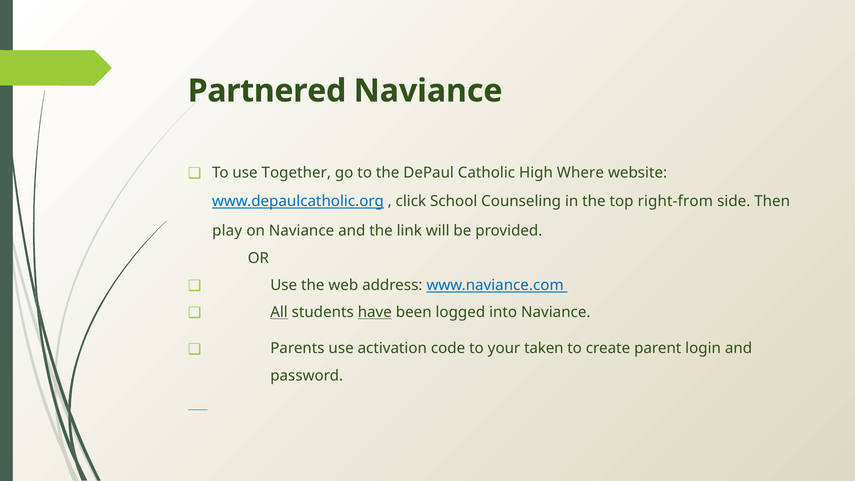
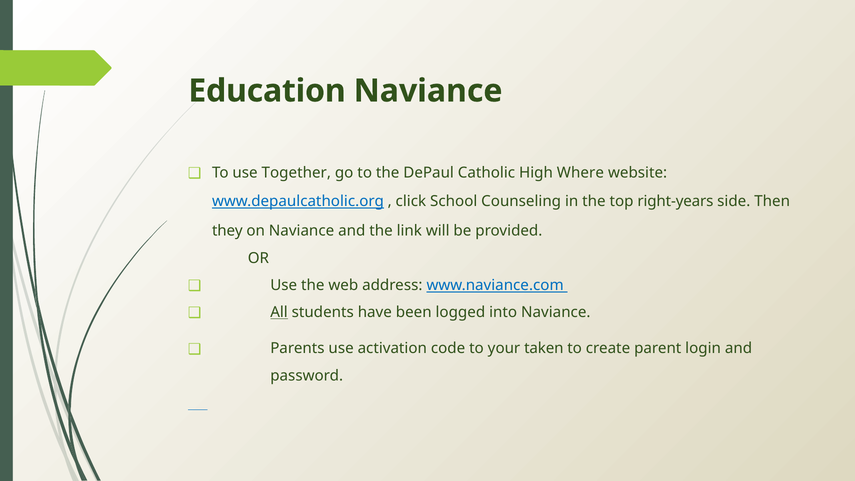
Partnered: Partnered -> Education (267, 91)
right-from: right-from -> right-years (675, 201)
play: play -> they (227, 231)
have underline: present -> none (375, 312)
